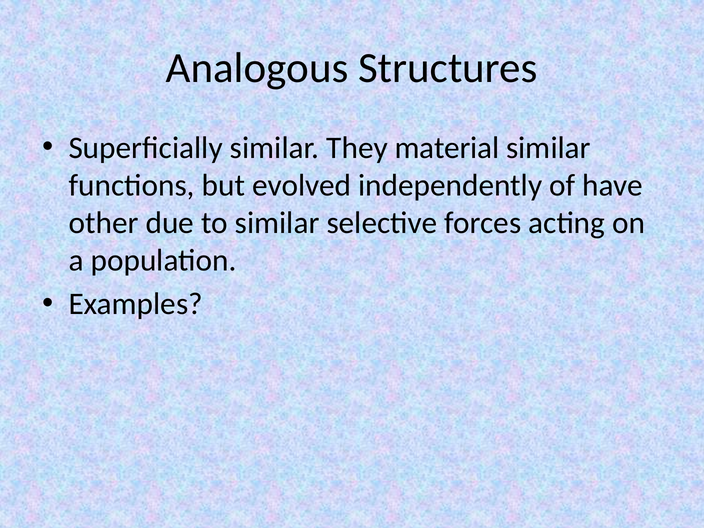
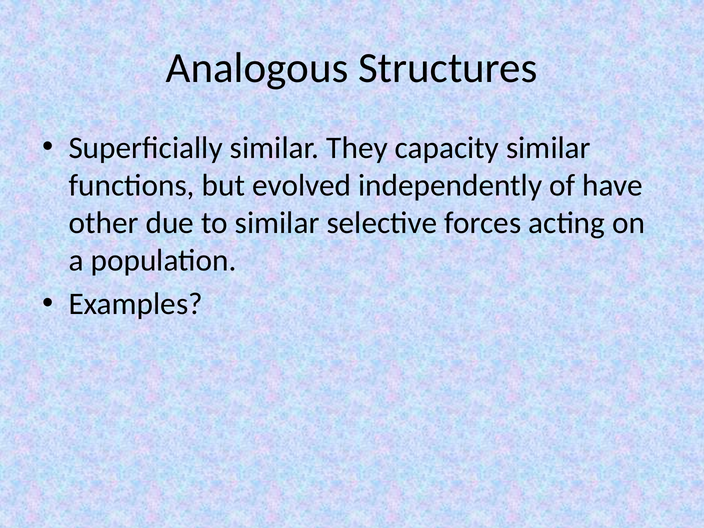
material: material -> capacity (447, 148)
